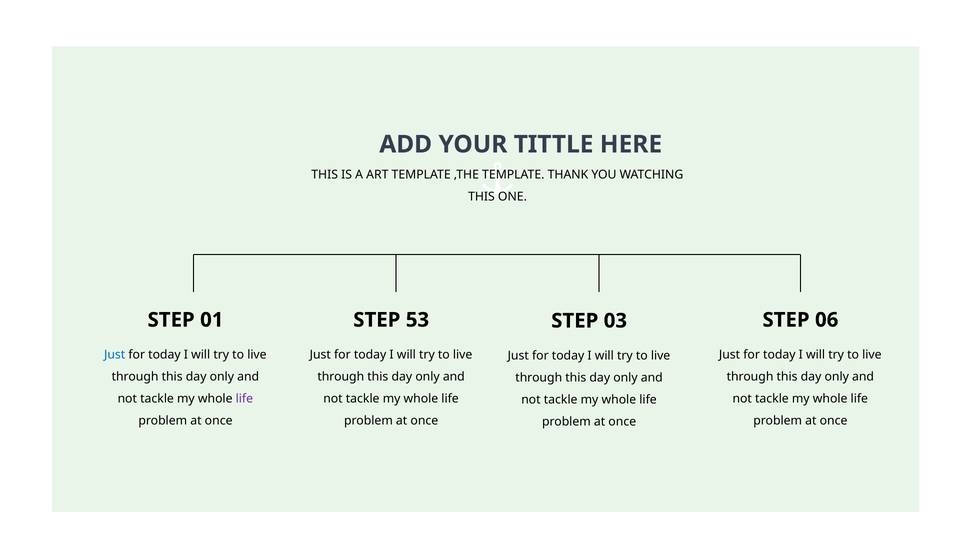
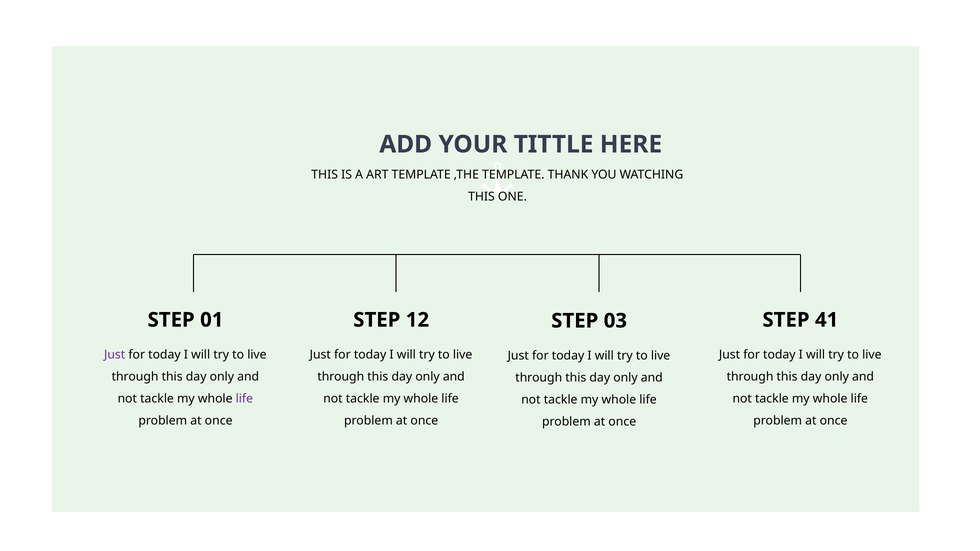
53: 53 -> 12 (417, 320)
06: 06 -> 41 (827, 320)
Just colour: blue -> purple (115, 355)
